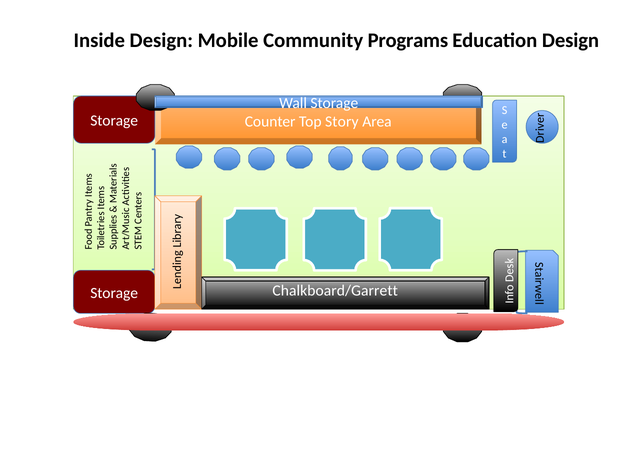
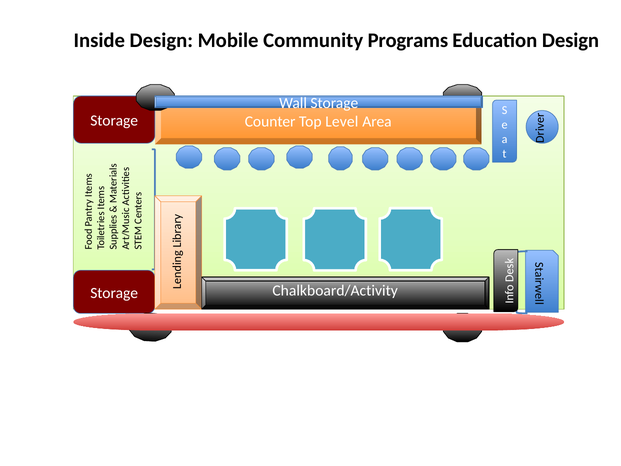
Story: Story -> Level (342, 122)
Chalkboard/Garrett: Chalkboard/Garrett -> Chalkboard/Activity (335, 290)
